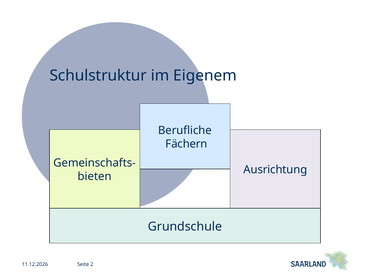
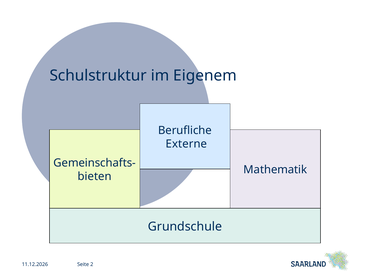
Fächern: Fächern -> Externe (186, 144)
Ausrichtung: Ausrichtung -> Mathematik (275, 170)
